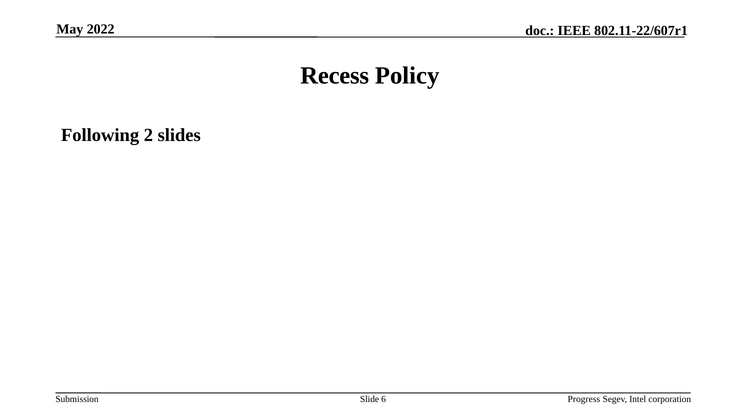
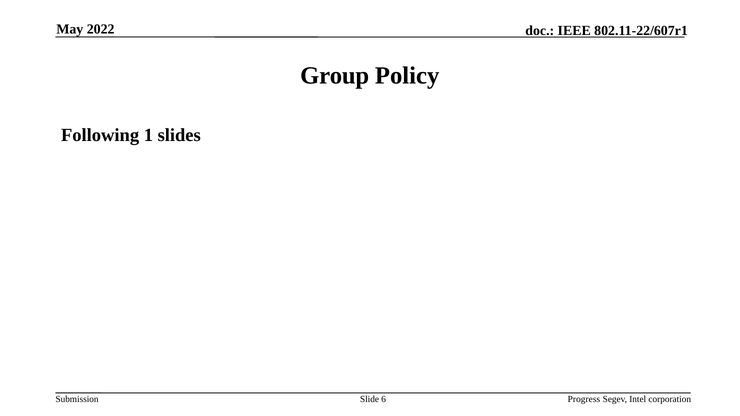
Recess: Recess -> Group (335, 76)
2: 2 -> 1 (148, 135)
